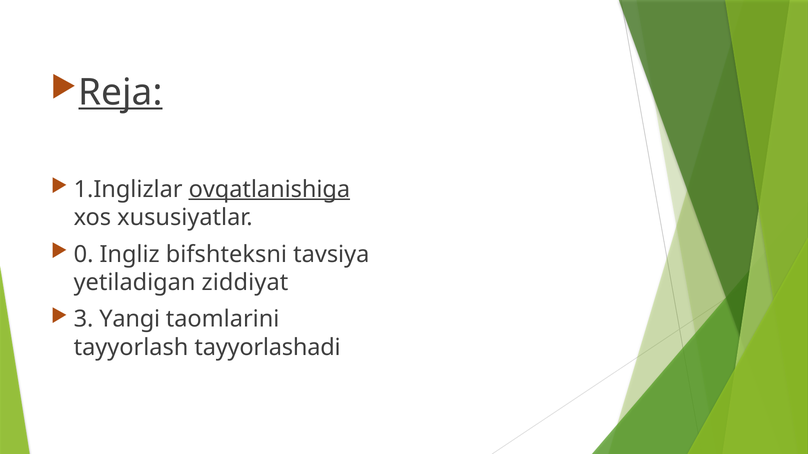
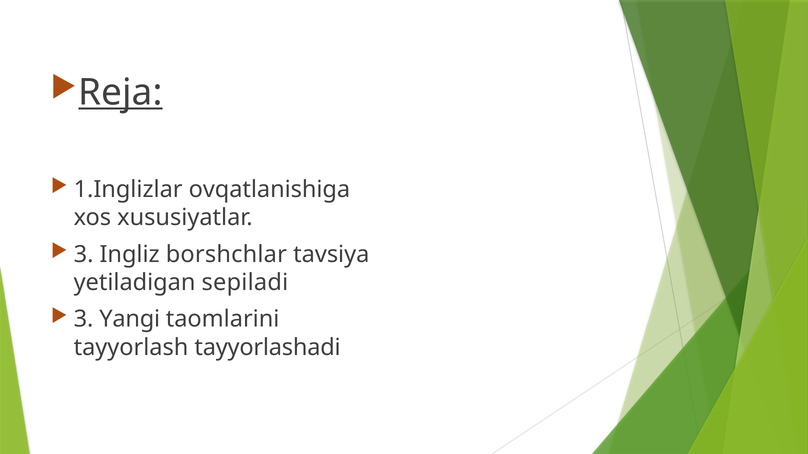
ovqatlanishiga underline: present -> none (269, 190)
0: 0 -> 3 (84, 255)
bifshteksni: bifshteksni -> borshchlar (226, 255)
ziddiyat: ziddiyat -> sepiladi (245, 283)
